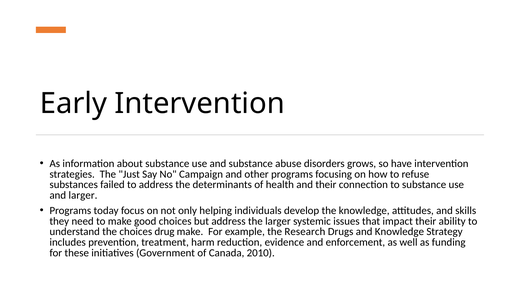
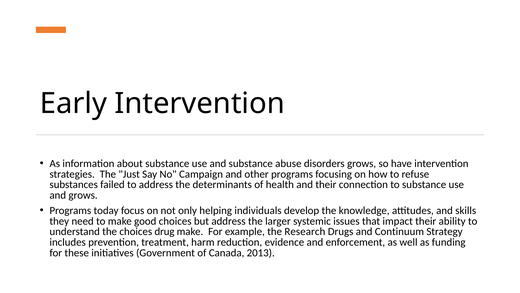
and larger: larger -> grows (83, 195)
and Knowledge: Knowledge -> Continuum (399, 231)
2010: 2010 -> 2013 (261, 252)
